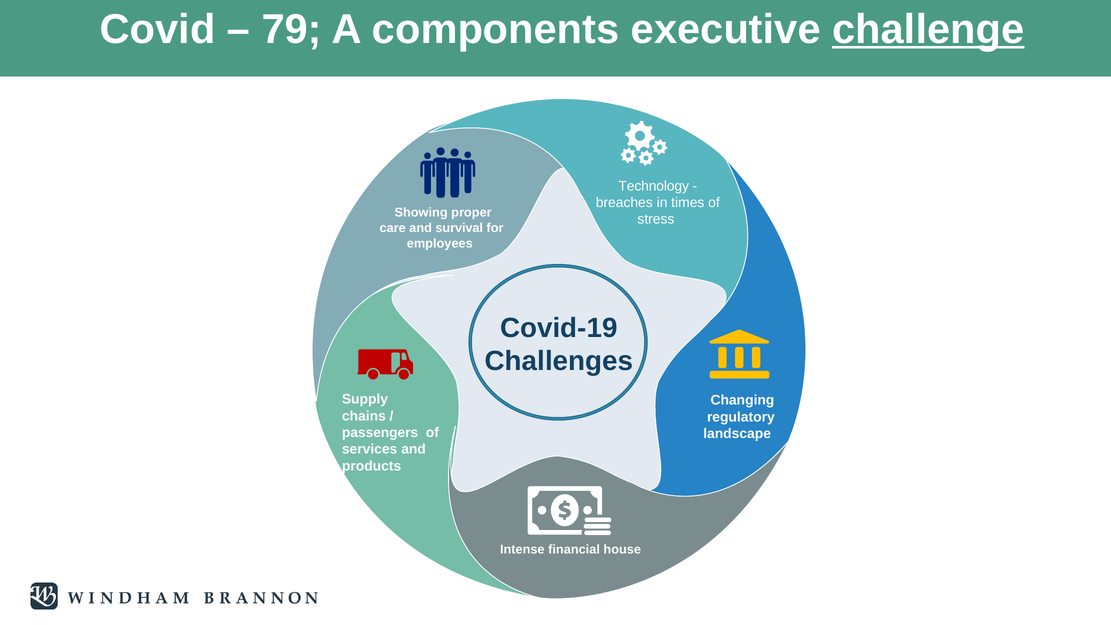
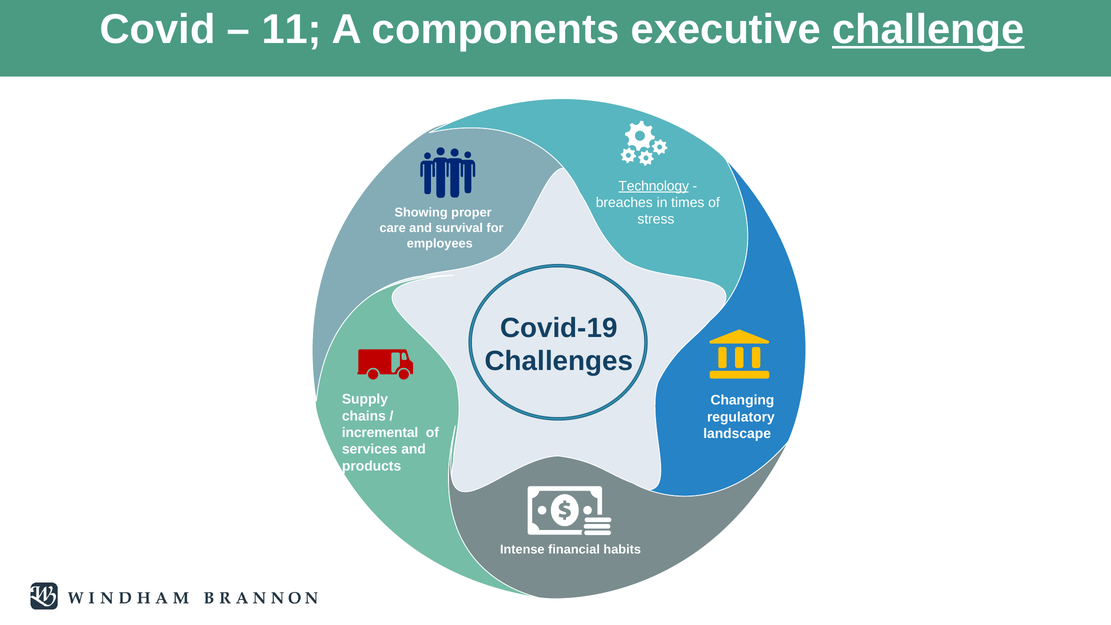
79: 79 -> 11 (292, 29)
Technology underline: none -> present (654, 186)
passengers: passengers -> incremental (380, 433)
house: house -> habits (622, 550)
